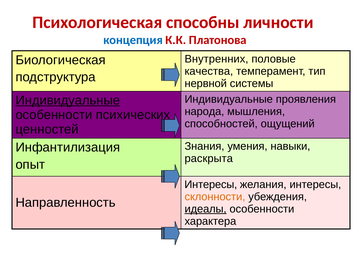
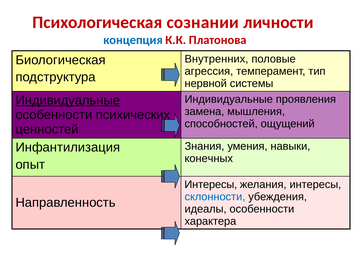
способны: способны -> сознании (203, 22)
качества: качества -> агрессия (209, 71)
народа: народа -> замена (204, 112)
раскрыта: раскрыта -> конечных (209, 159)
склонности colour: orange -> blue (215, 197)
идеалы underline: present -> none (206, 209)
